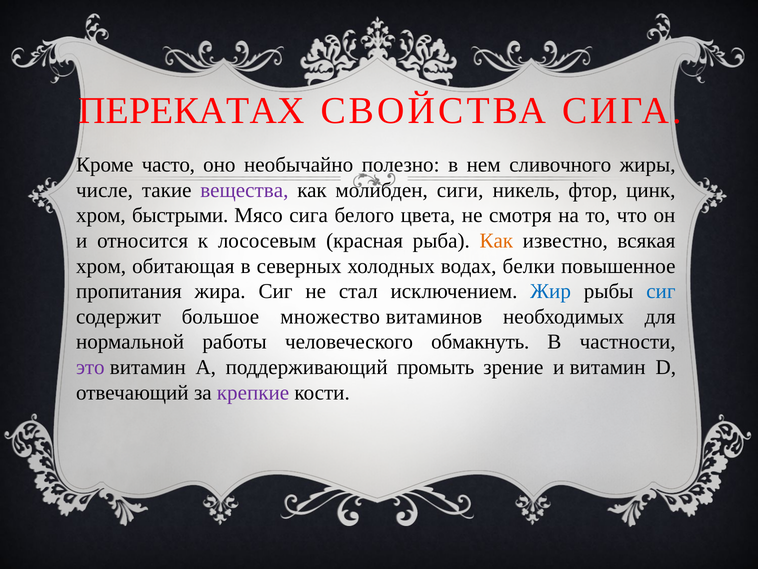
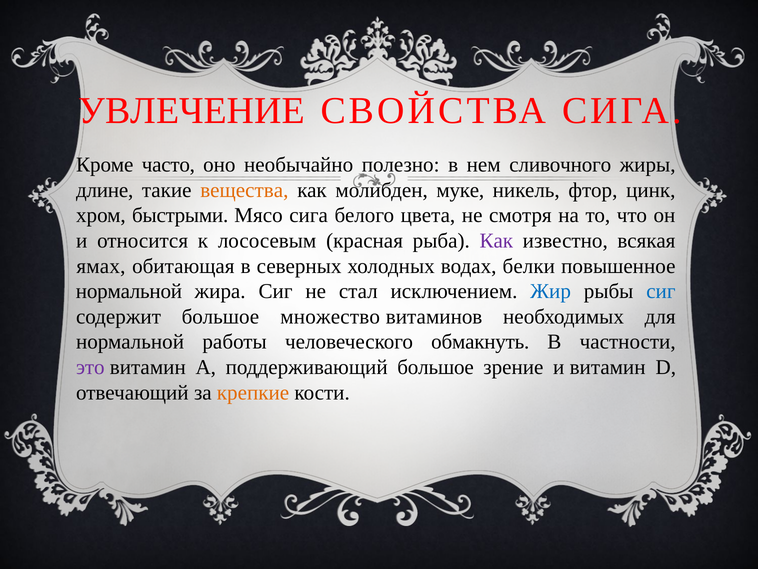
ПЕРЕКАТАХ: ПЕРЕКАТАХ -> УВЛЕЧЕНИЕ (191, 111)
числе: числе -> длине (105, 190)
вещества colour: purple -> orange (244, 190)
сиги: сиги -> муке (460, 190)
Как colour: orange -> purple (496, 241)
хром: хром -> ямах (101, 266)
пропитания: пропитания -> нормальной (129, 291)
поддерживающий промыть: промыть -> большое (436, 367)
крепкие colour: purple -> orange (253, 392)
